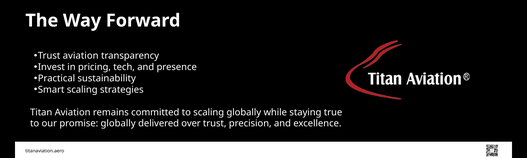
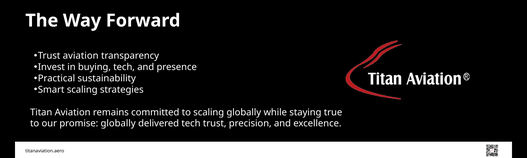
pricing: pricing -> buying (94, 67)
delivered over: over -> tech (191, 124)
